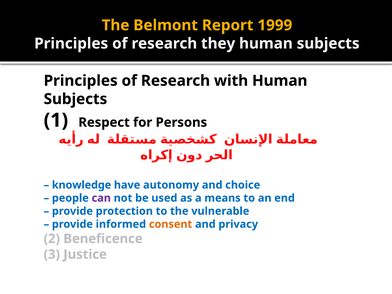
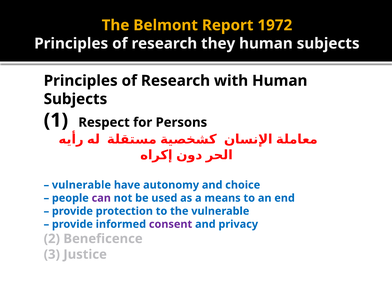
1999: 1999 -> 1972 (275, 25)
knowledge: knowledge -> vulnerable (81, 185)
consent colour: orange -> purple (171, 224)
